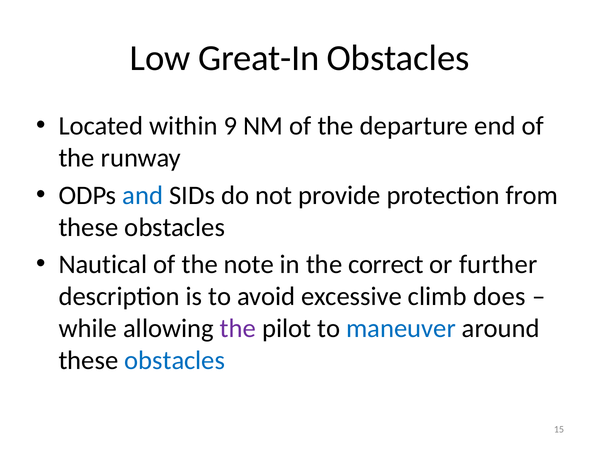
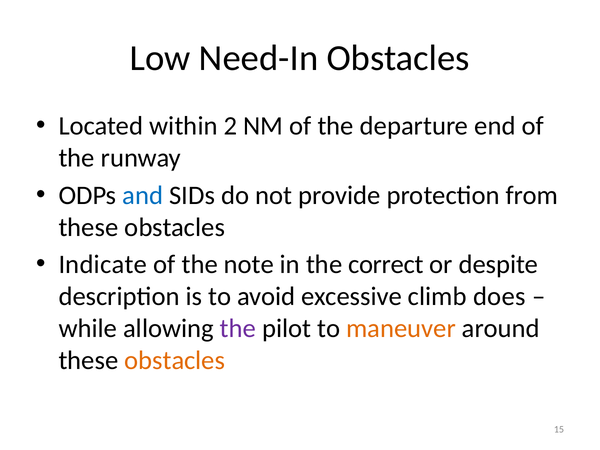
Great-In: Great-In -> Need-In (259, 58)
9: 9 -> 2 (230, 126)
Nautical: Nautical -> Indicate (103, 265)
further: further -> despite (498, 265)
maneuver colour: blue -> orange (401, 329)
obstacles colour: blue -> orange (175, 361)
